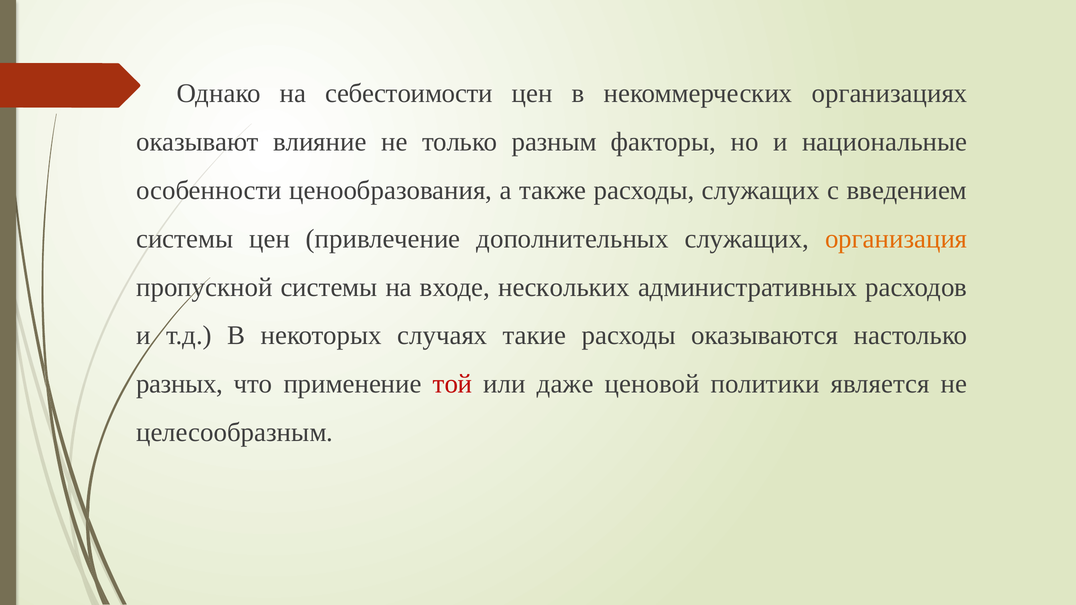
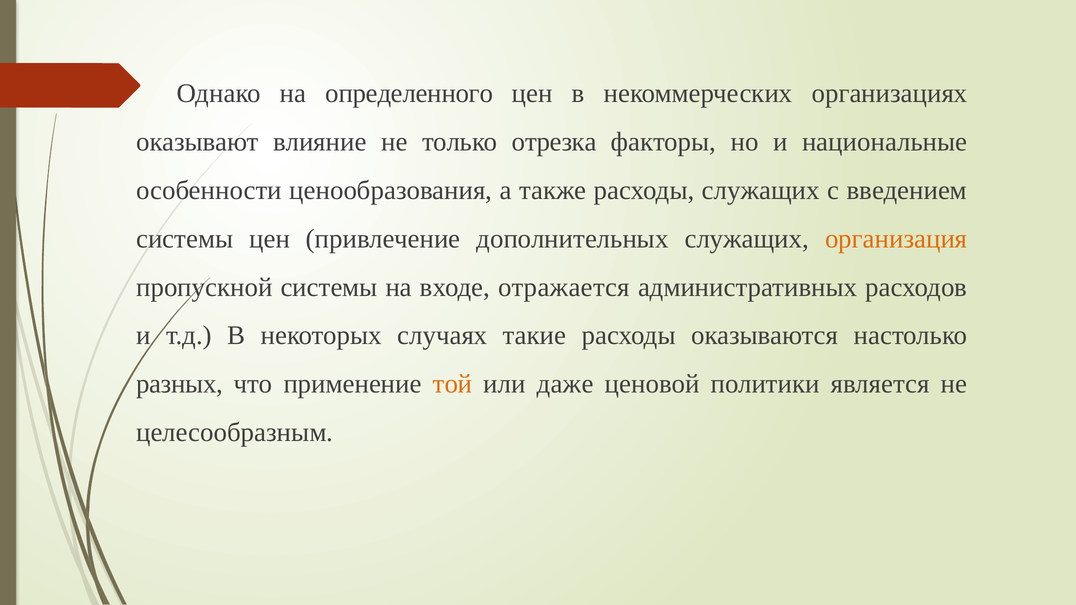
себестоимости: себестоимости -> определенного (409, 94)
разным: разным -> отрезка (554, 142)
нескольких: нескольких -> отражается (564, 287)
той colour: red -> orange (453, 384)
